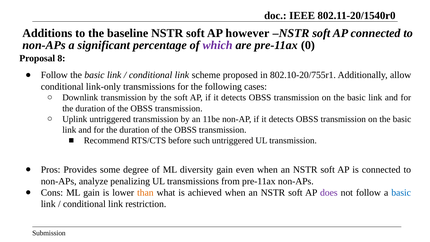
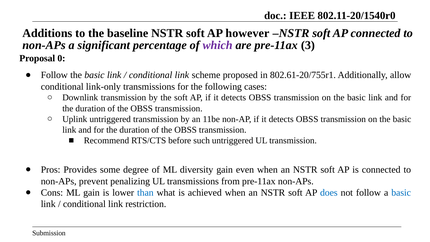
0: 0 -> 3 (308, 45)
8: 8 -> 0 (61, 58)
802.10-20/755r1: 802.10-20/755r1 -> 802.61-20/755r1 (303, 75)
analyze: analyze -> prevent (93, 181)
than colour: orange -> blue (145, 193)
does colour: purple -> blue (329, 193)
